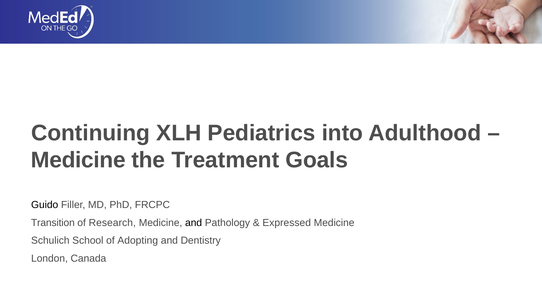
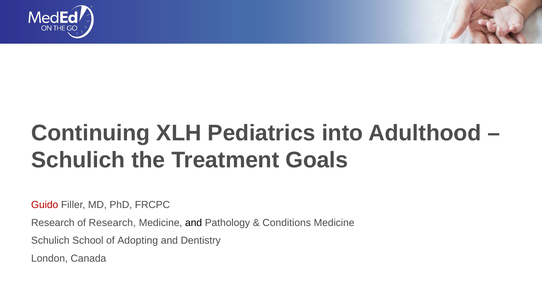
Medicine: Medicine -> Schulich (78, 160)
Guido colour: black -> red (45, 205)
Transition: Transition -> Research (53, 223)
Expressed: Expressed -> Conditions (287, 223)
